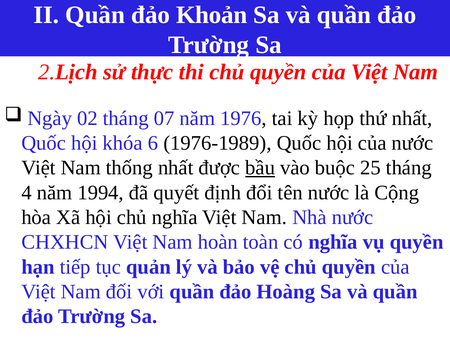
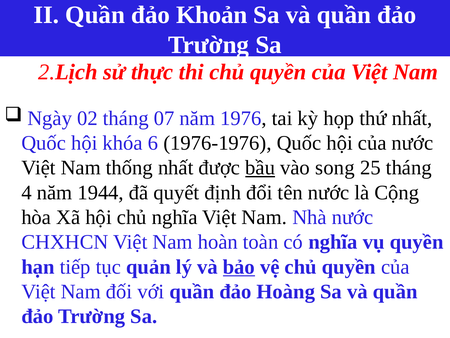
1976-1989: 1976-1989 -> 1976-1976 (218, 143)
buộc: buộc -> song (335, 168)
1994: 1994 -> 1944 (101, 192)
bảo underline: none -> present (239, 267)
